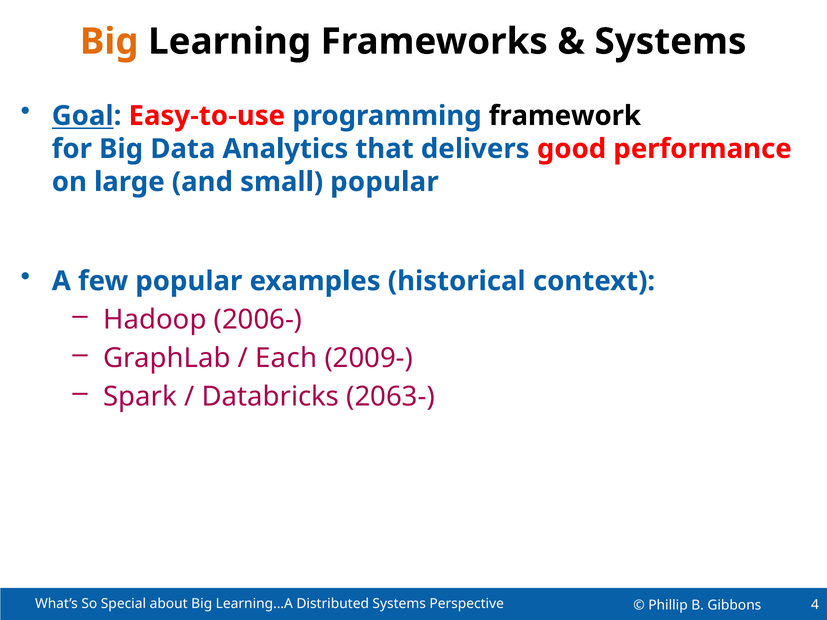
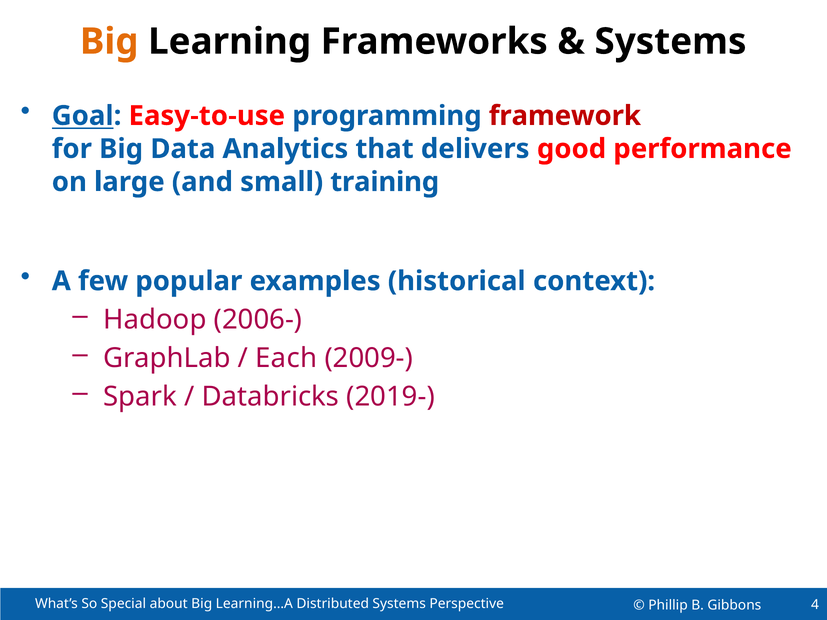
framework colour: black -> red (565, 116)
small popular: popular -> training (385, 182)
2063-: 2063- -> 2019- (391, 397)
